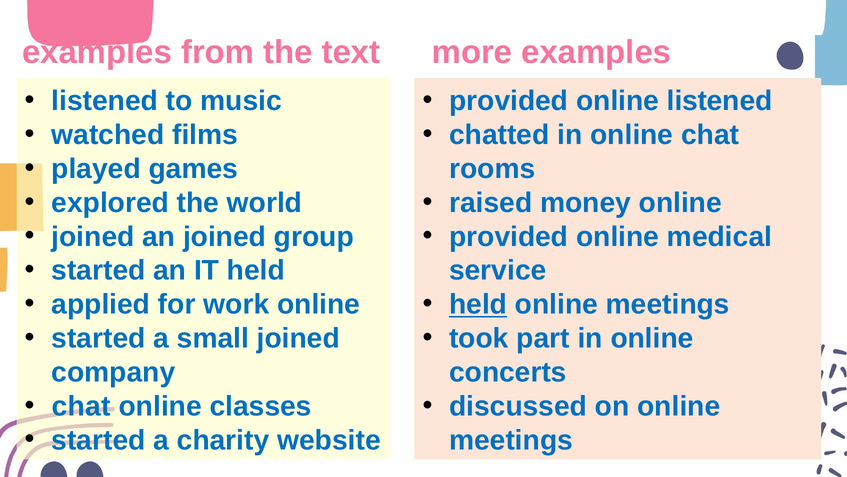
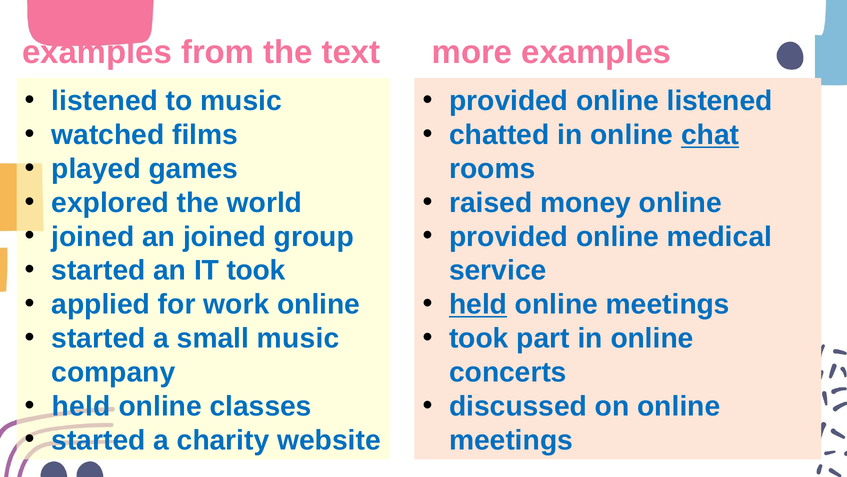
chat underline: none -> present (710, 135)
IT held: held -> took (256, 270)
small joined: joined -> music (298, 338)
chat: chat -> held (81, 406)
